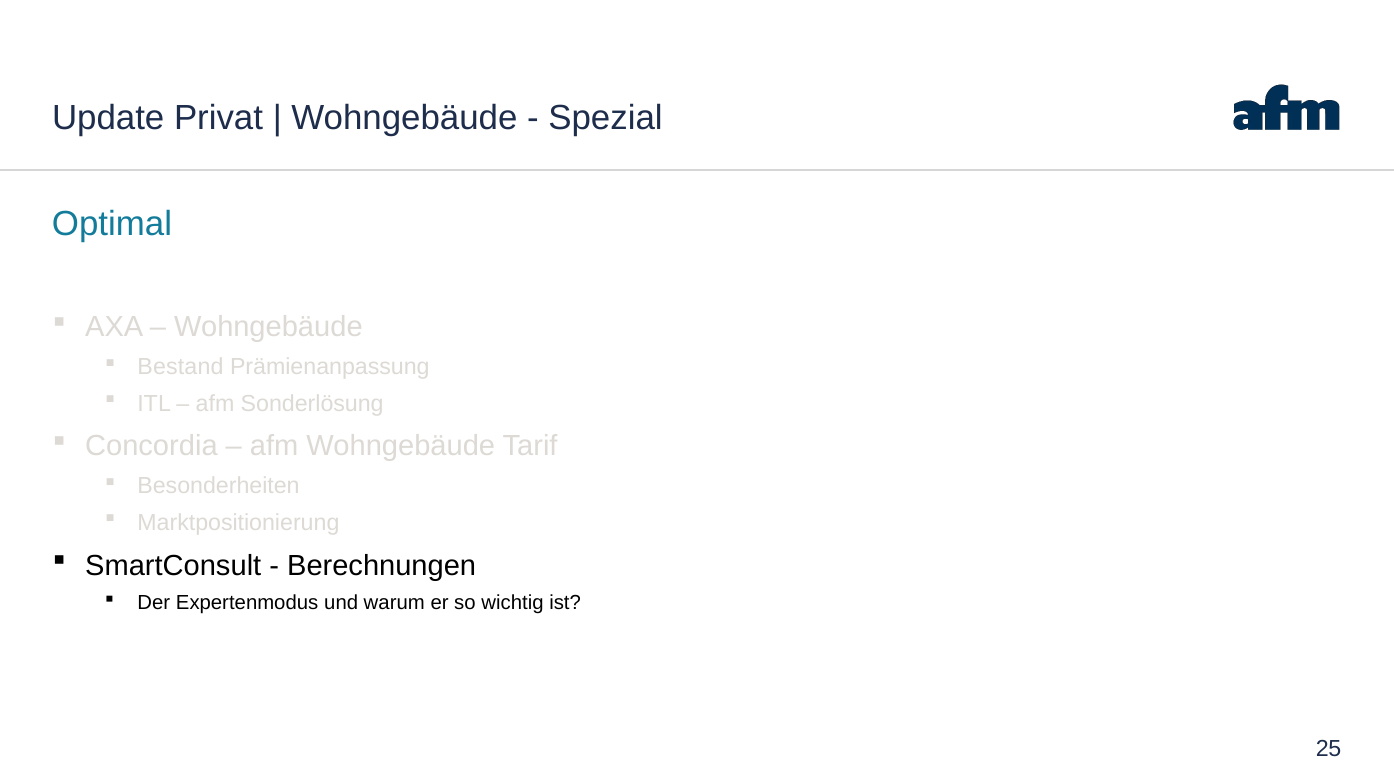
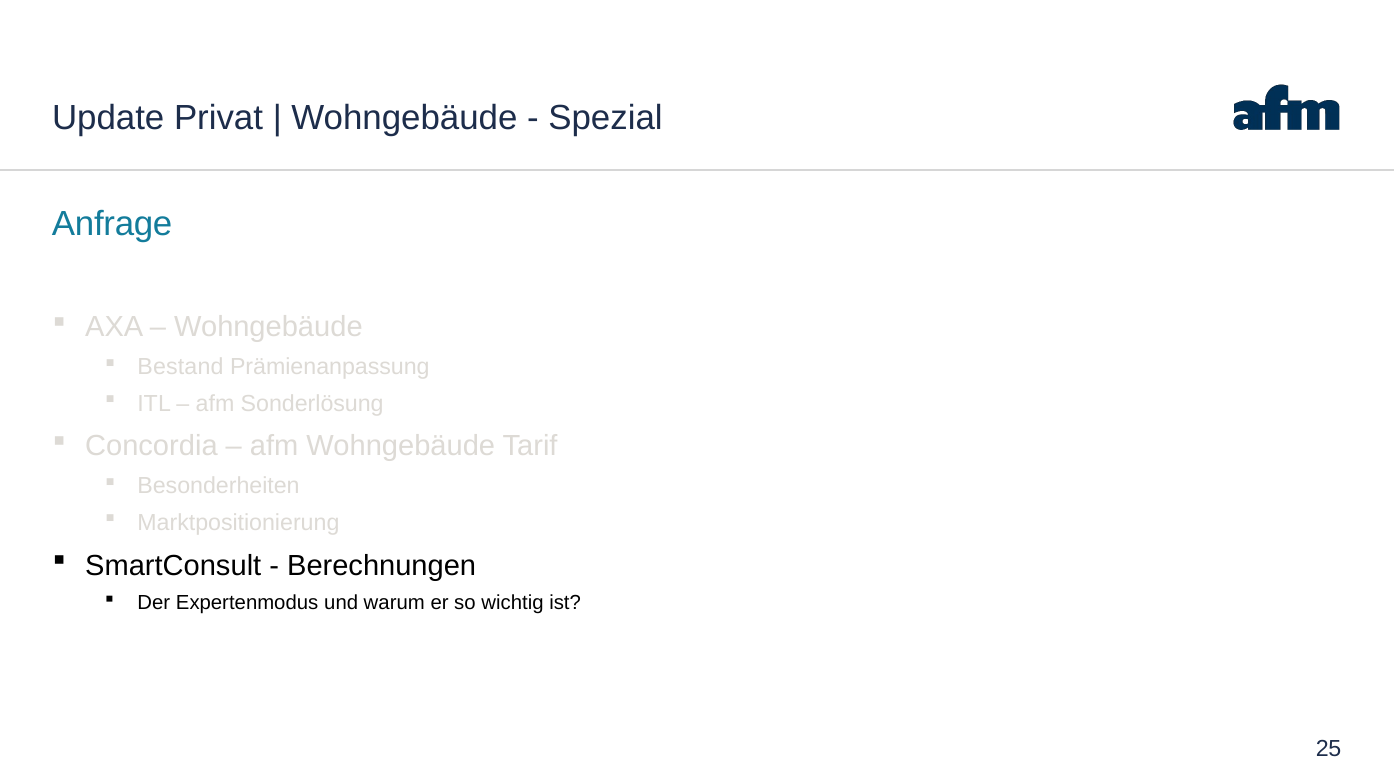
Optimal: Optimal -> Anfrage (112, 224)
